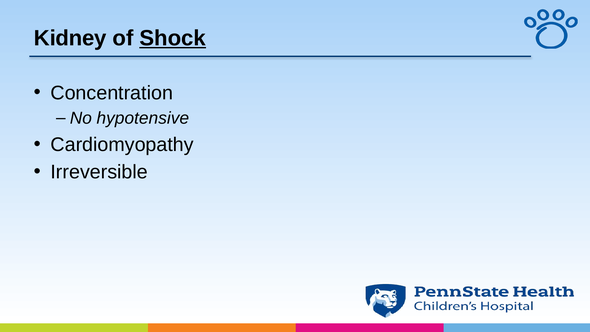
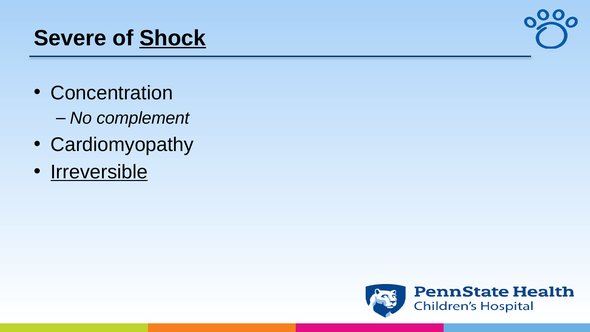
Kidney: Kidney -> Severe (70, 38)
hypotensive: hypotensive -> complement (143, 118)
Irreversible underline: none -> present (99, 172)
